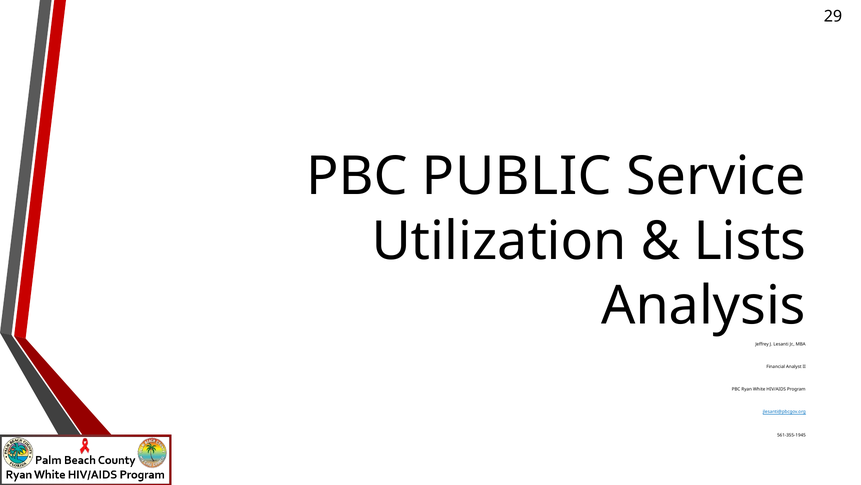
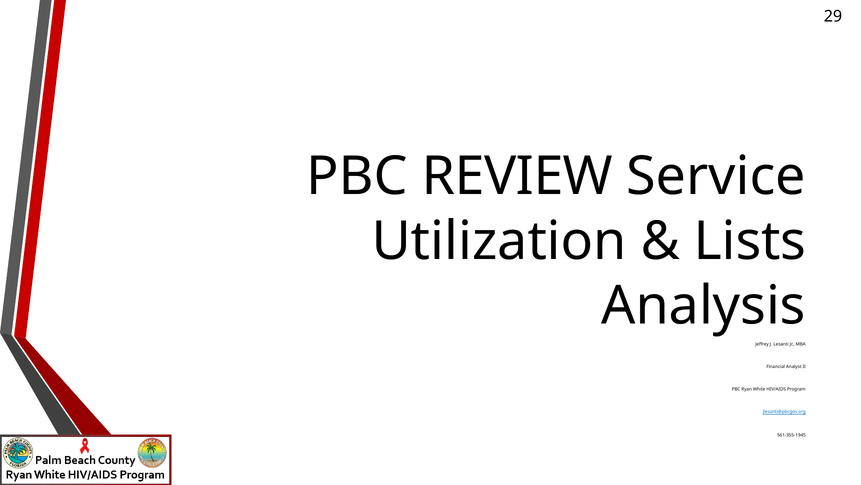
PUBLIC: PUBLIC -> REVIEW (517, 176)
